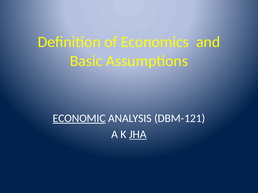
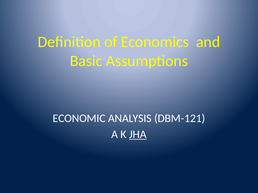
ECONOMIC underline: present -> none (79, 119)
